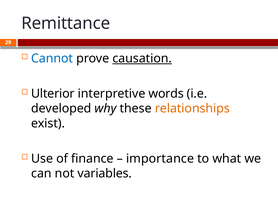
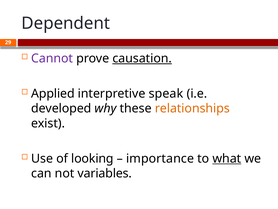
Remittance: Remittance -> Dependent (66, 23)
Cannot colour: blue -> purple (52, 58)
Ulterior: Ulterior -> Applied (53, 93)
words: words -> speak (166, 93)
finance: finance -> looking (92, 158)
what underline: none -> present (227, 158)
